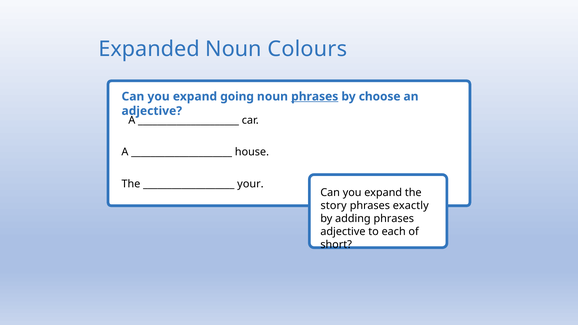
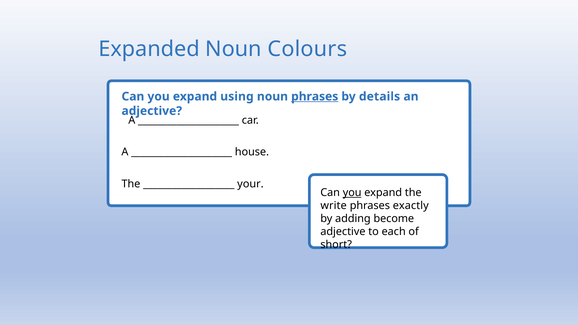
going: going -> using (237, 97)
choose: choose -> details (380, 97)
you underline: none -> present (352, 193)
story: story -> write (334, 206)
adding phrases: phrases -> become (394, 219)
